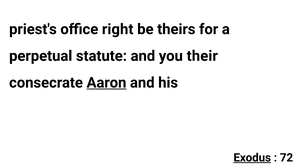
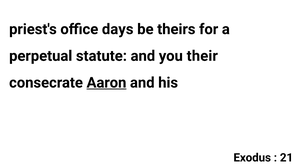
right: right -> days (118, 29)
Exodus underline: present -> none (252, 157)
72: 72 -> 21 (286, 157)
